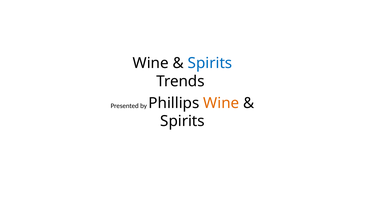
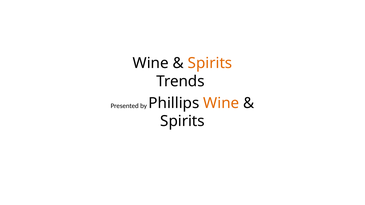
Spirits colour: blue -> orange (210, 63)
